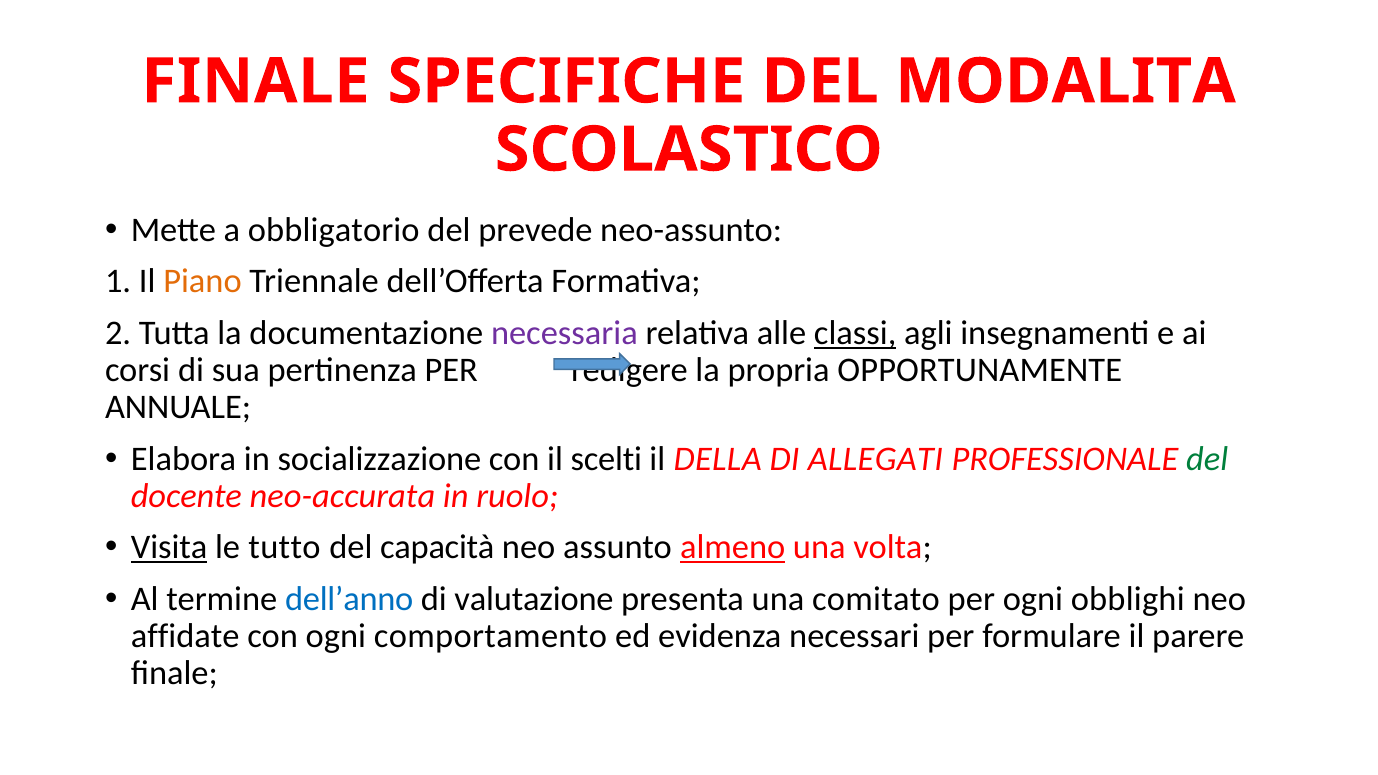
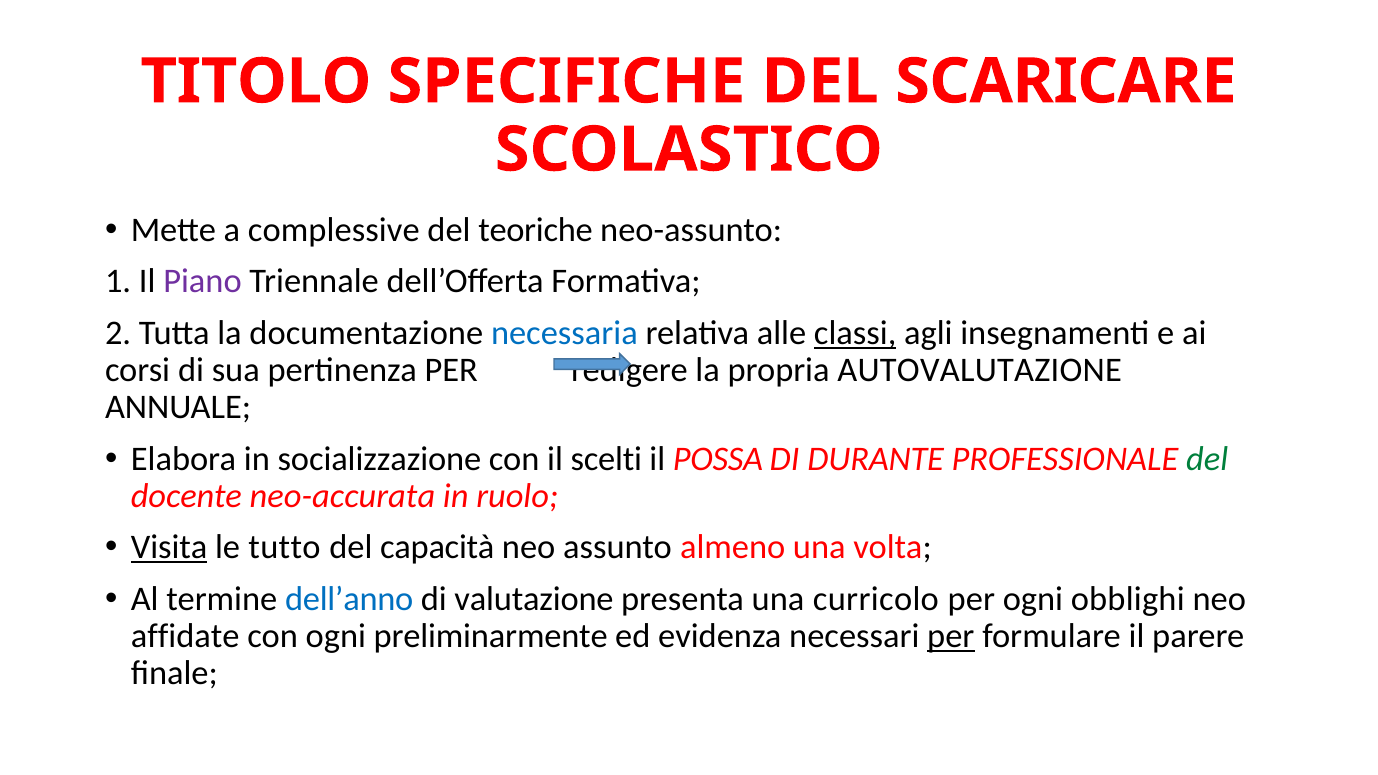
FINALE: FINALE -> TITOLO (256, 82)
MODALITA: MODALITA -> SCARICARE (1066, 82)
obbligatorio: obbligatorio -> complessive (334, 230)
prevede: prevede -> teoriche (536, 230)
Piano colour: orange -> purple (202, 281)
necessaria colour: purple -> blue (564, 333)
OPPORTUNAMENTE: OPPORTUNAMENTE -> AUTOVALUTAZIONE (980, 370)
DELLA: DELLA -> POSSA (718, 459)
ALLEGATI: ALLEGATI -> DURANTE (876, 459)
almeno underline: present -> none (733, 548)
comitato: comitato -> curricolo (876, 599)
comportamento: comportamento -> preliminarmente (491, 636)
per underline: none -> present (951, 636)
